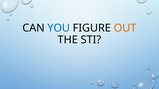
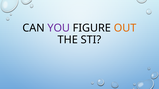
YOU colour: blue -> purple (59, 28)
